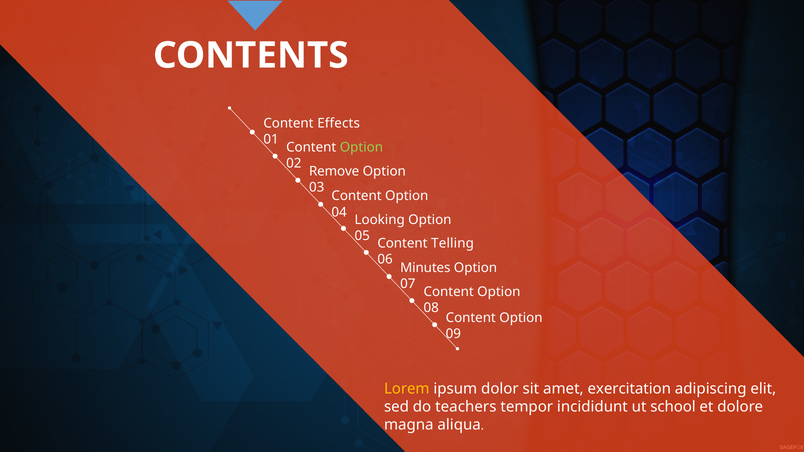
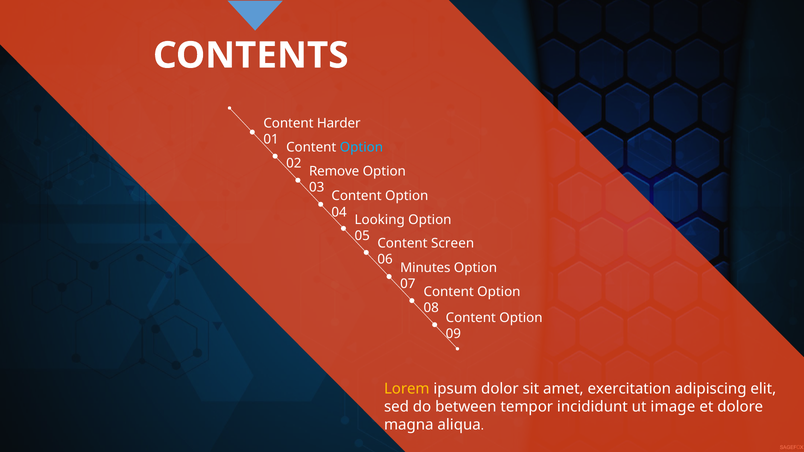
Effects: Effects -> Harder (339, 123)
Option colour: light green -> light blue (361, 147)
Telling: Telling -> Screen (453, 244)
teachers: teachers -> between (466, 407)
school: school -> image (673, 407)
